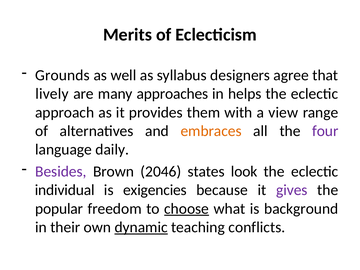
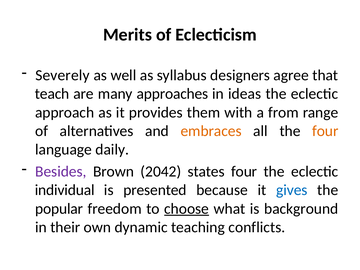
Grounds: Grounds -> Severely (62, 75)
lively: lively -> teach (52, 94)
helps: helps -> ideas (245, 94)
view: view -> from (283, 112)
four colour: purple -> orange (325, 131)
2046: 2046 -> 2042 (161, 171)
states look: look -> four (244, 171)
exigencies: exigencies -> presented (155, 190)
gives colour: purple -> blue (292, 190)
dynamic underline: present -> none (141, 227)
